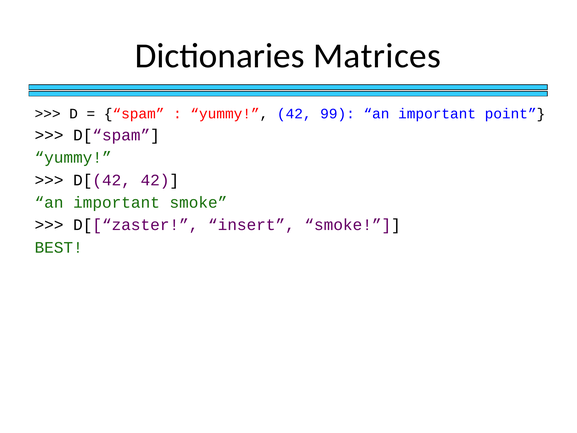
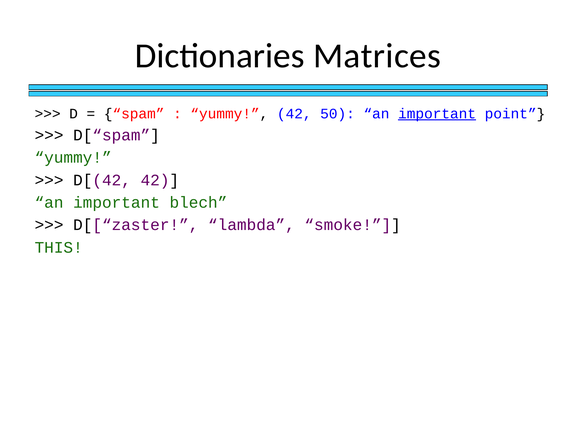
99: 99 -> 50 (338, 114)
important underline: none -> present (437, 114)
important smoke: smoke -> blech (198, 202)
insert: insert -> lambda (251, 225)
BEST: BEST -> THIS (59, 247)
